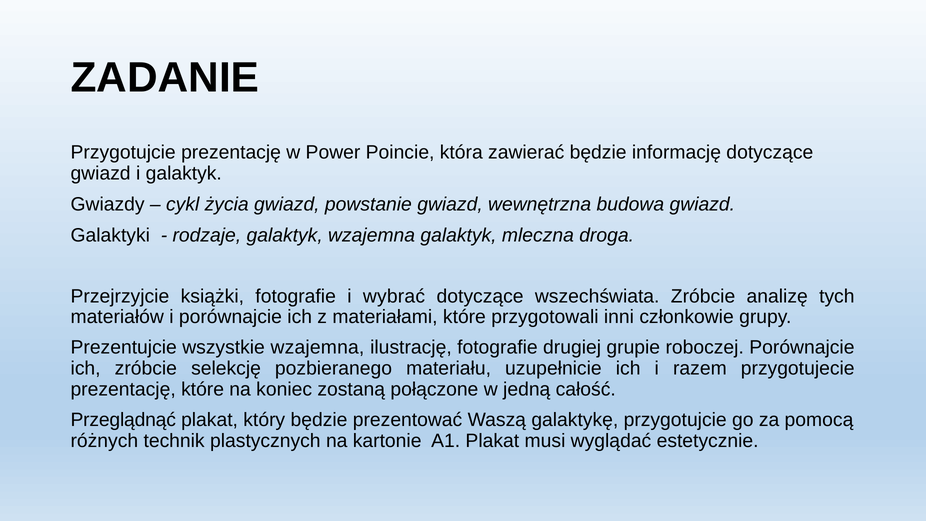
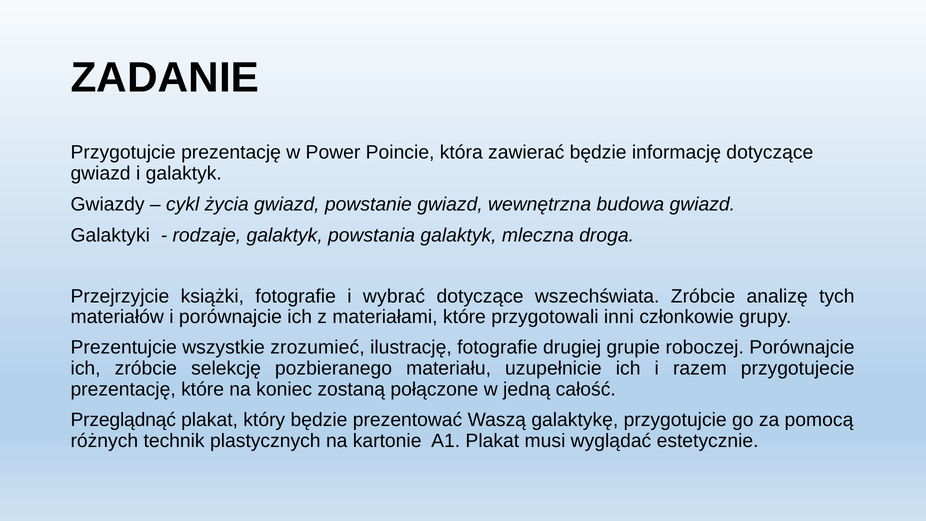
galaktyk wzajemna: wzajemna -> powstania (372, 235)
wszystkie wzajemna: wzajemna -> zrozumieć (317, 348)
